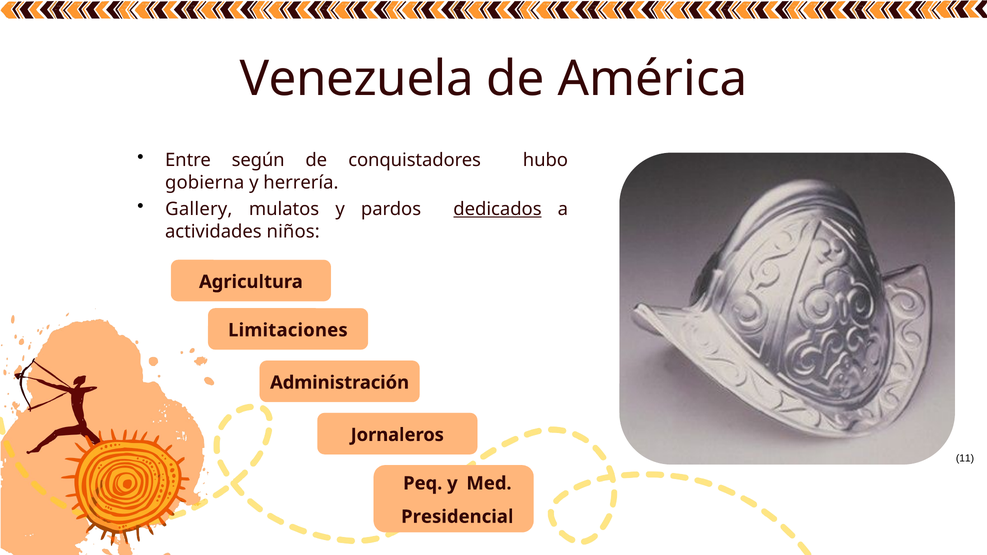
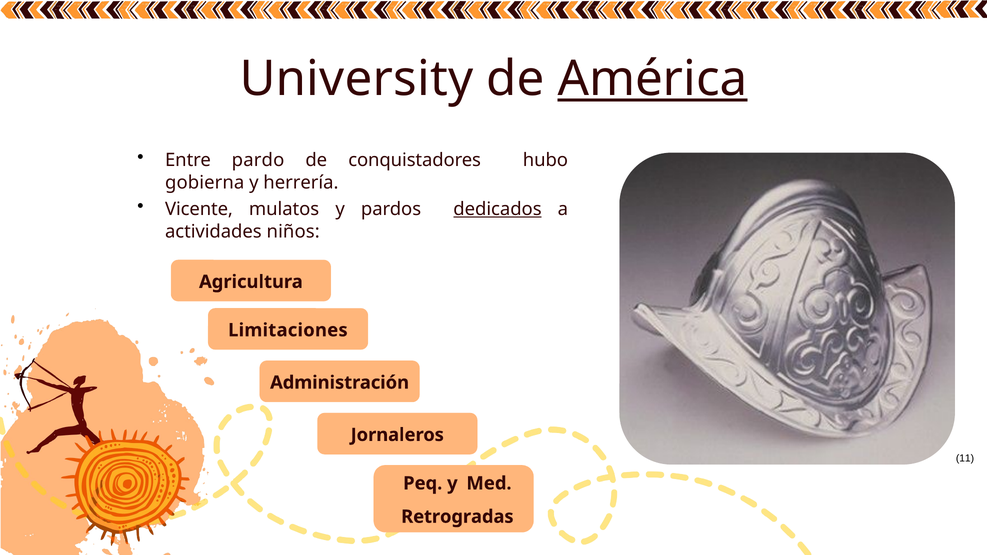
Venezuela: Venezuela -> University (356, 79)
América underline: none -> present (652, 79)
según: según -> pardo (258, 160)
Gallery: Gallery -> Vicente (199, 209)
Presidencial: Presidencial -> Retrogradas (457, 517)
